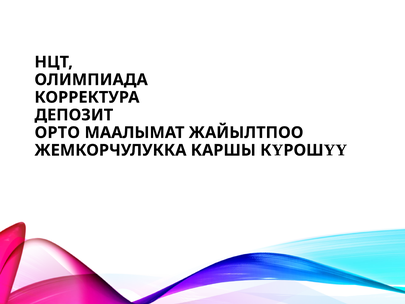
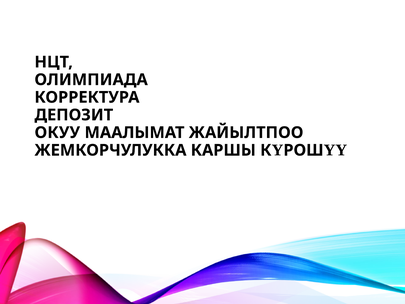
ОРТО: ОРТО -> ОКУУ (57, 132)
